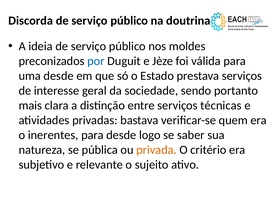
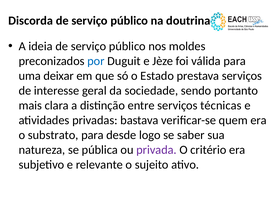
uma desde: desde -> deixar (59, 76)
inerentes: inerentes -> substrato (53, 135)
privada colour: orange -> purple (156, 150)
